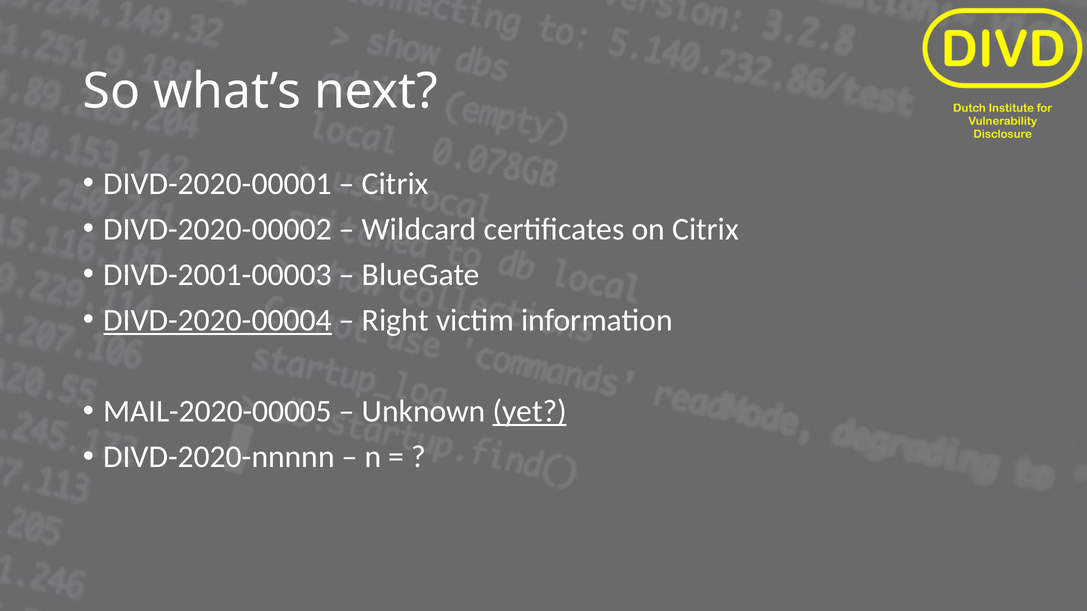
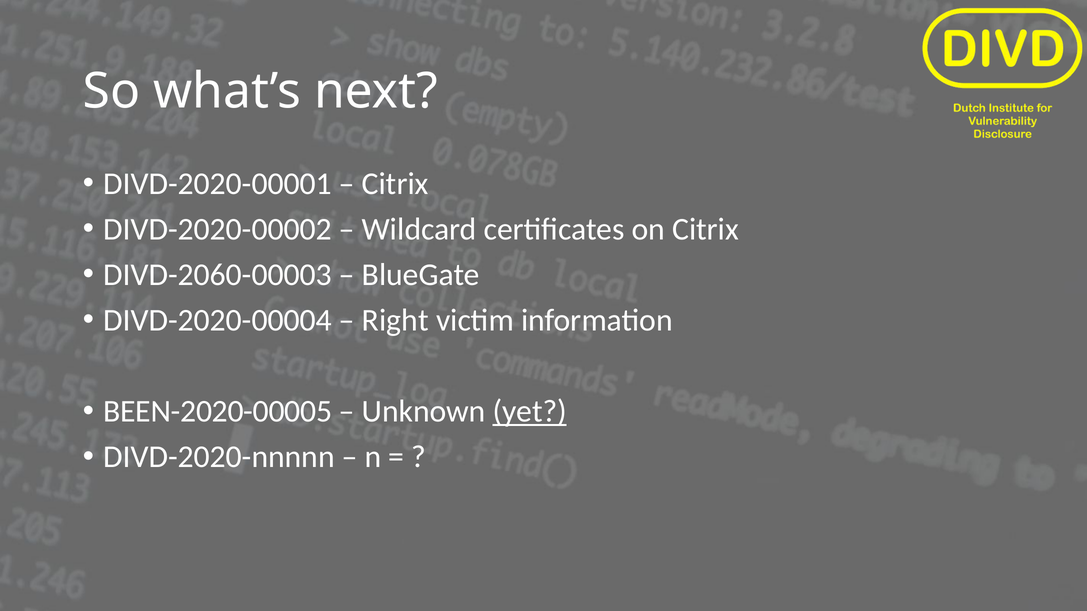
DIVD-2001-00003: DIVD-2001-00003 -> DIVD-2060-00003 (218, 275)
DIVD-2020-00004 underline: present -> none (218, 321)
MAIL-2020-00005: MAIL-2020-00005 -> BEEN-2020-00005 (218, 412)
